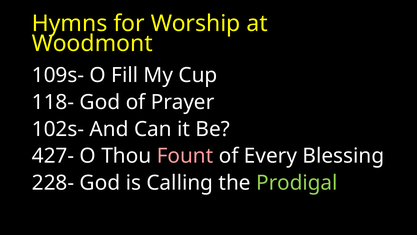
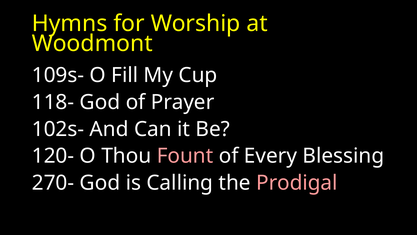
427-: 427- -> 120- (53, 156)
228-: 228- -> 270- (53, 183)
Prodigal colour: light green -> pink (297, 183)
